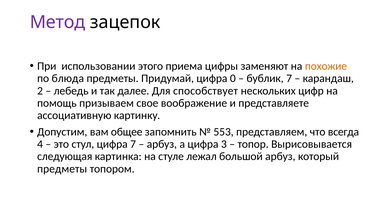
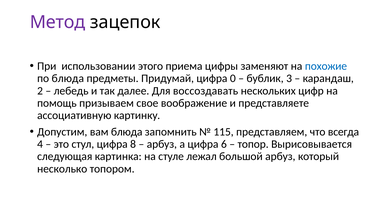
похожие colour: orange -> blue (326, 66)
бублик 7: 7 -> 3 (289, 78)
способствует: способствует -> воссоздавать (206, 91)
вам общее: общее -> блюда (127, 132)
553: 553 -> 115 (224, 132)
цифра 7: 7 -> 8 (133, 144)
3: 3 -> 6 (224, 144)
предметы: предметы -> несколько (62, 169)
